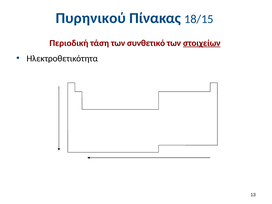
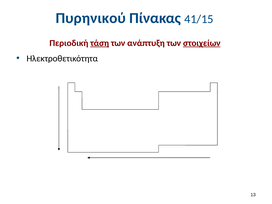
18/15: 18/15 -> 41/15 (199, 19)
τάση underline: none -> present (100, 43)
συνθετικό: συνθετικό -> ανάπτυξη (146, 43)
